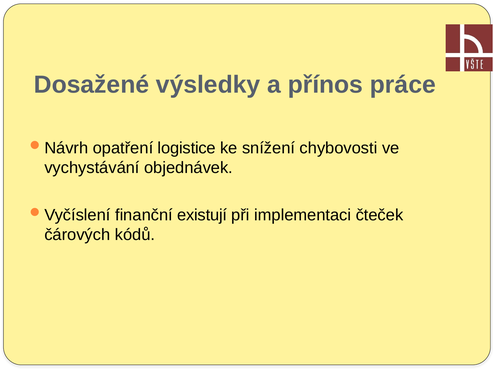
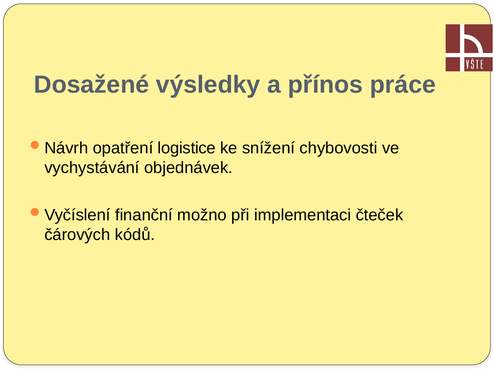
existují: existují -> možno (202, 215)
